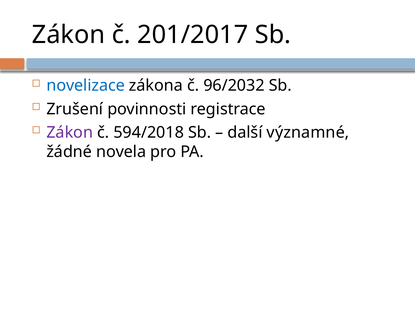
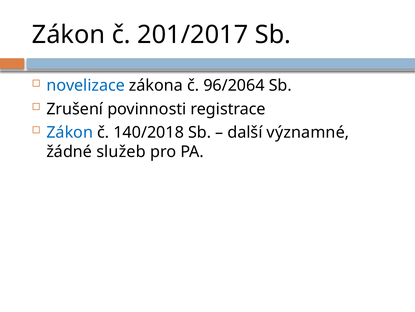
96/2032: 96/2032 -> 96/2064 (234, 85)
Zákon colour: purple -> blue (70, 132)
594/2018: 594/2018 -> 140/2018 (149, 132)
novela: novela -> služeb (121, 152)
